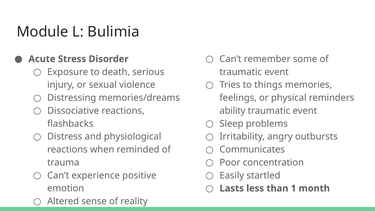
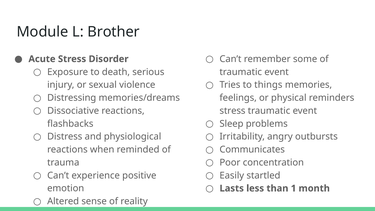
Bulimia: Bulimia -> Brother (114, 32)
ability: ability -> stress (232, 111)
